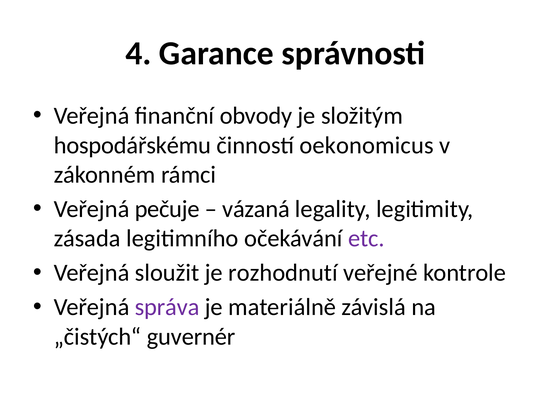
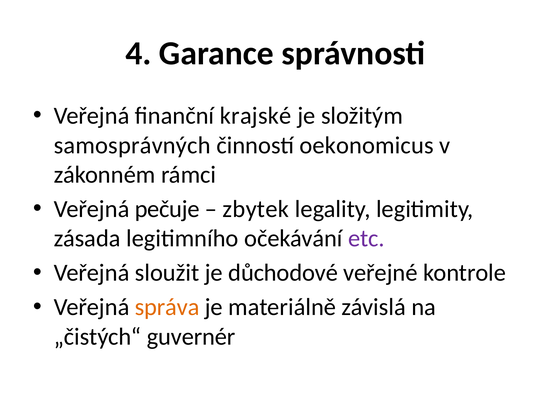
obvody: obvody -> krajské (256, 116)
hospodářskému: hospodářskému -> samosprávných (132, 145)
vázaná: vázaná -> zbytek (256, 209)
rozhodnutí: rozhodnutí -> důchodové (283, 272)
správa colour: purple -> orange (167, 307)
